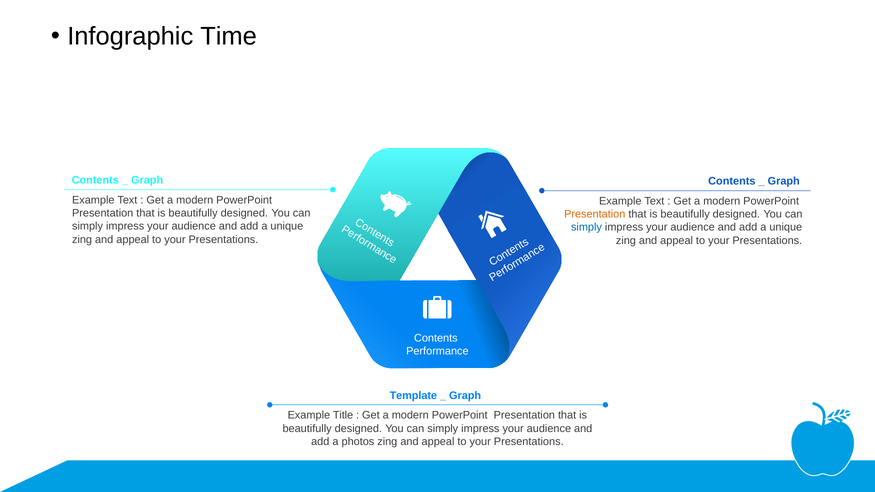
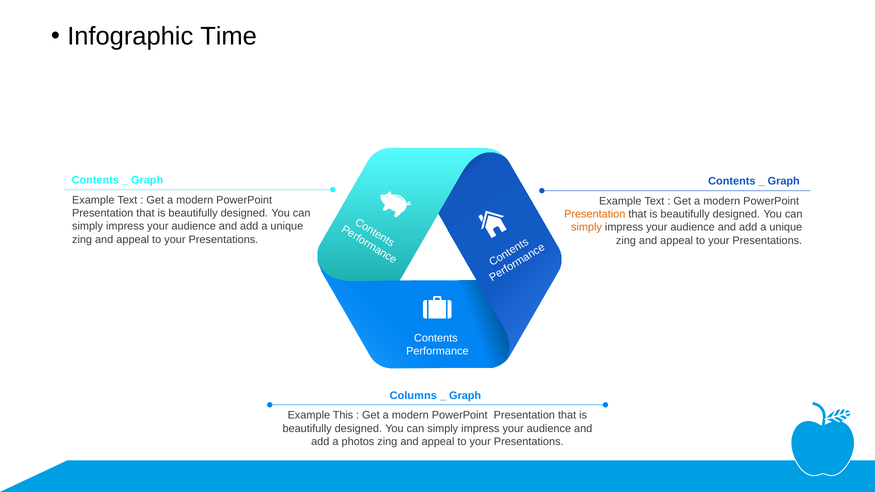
simply colour: blue -> orange (586, 227)
Template: Template -> Columns (413, 396)
Title: Title -> This (343, 415)
